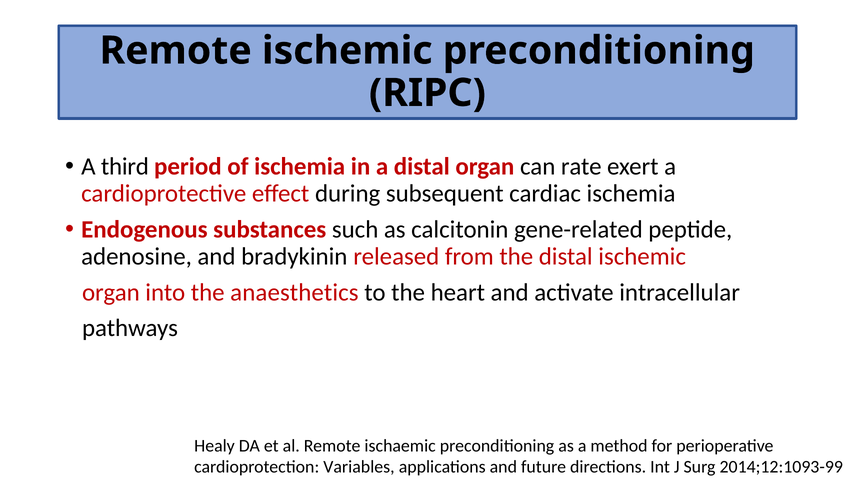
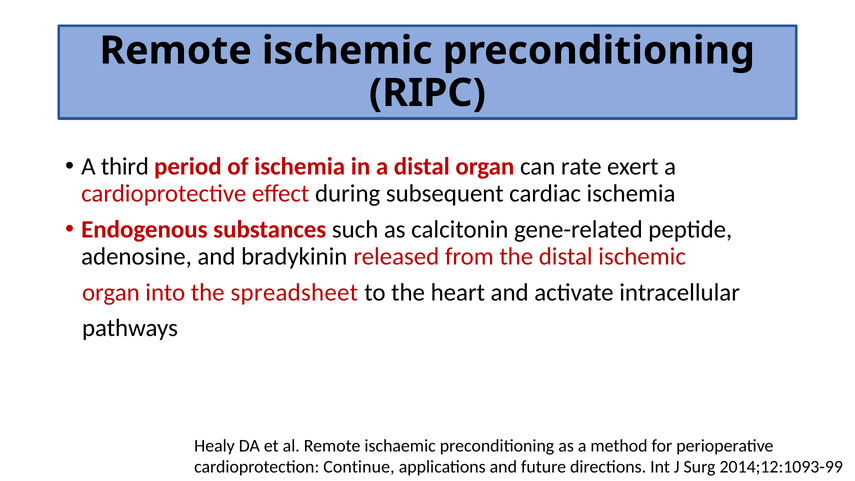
anaesthetics: anaesthetics -> spreadsheet (294, 292)
Variables: Variables -> Continue (359, 467)
